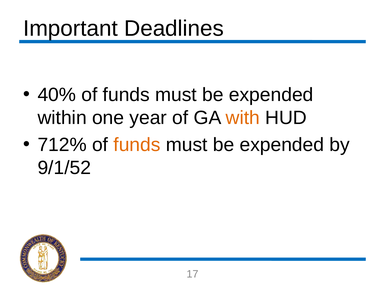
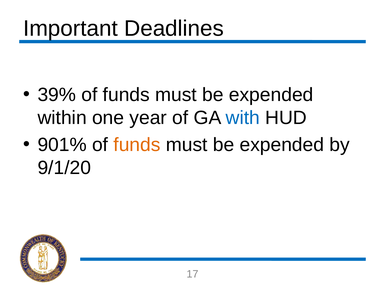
40%: 40% -> 39% (57, 95)
with colour: orange -> blue (243, 118)
712%: 712% -> 901% (62, 145)
9/1/52: 9/1/52 -> 9/1/20 (64, 168)
